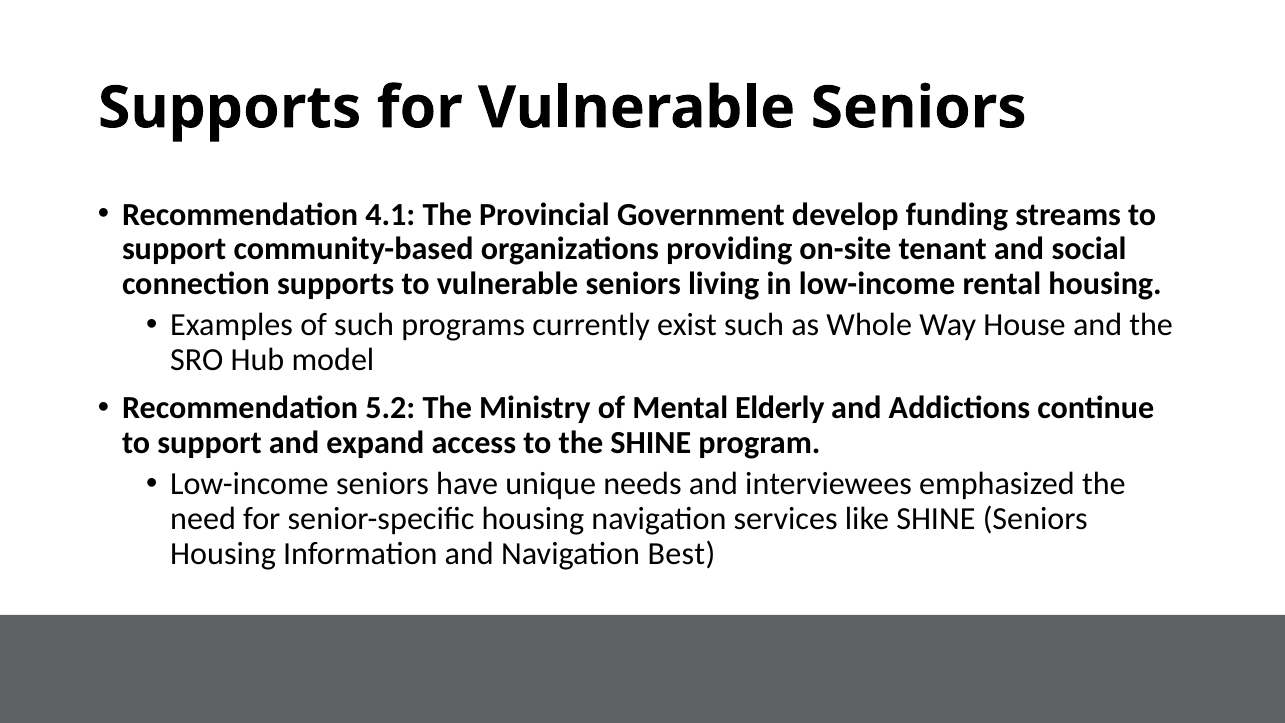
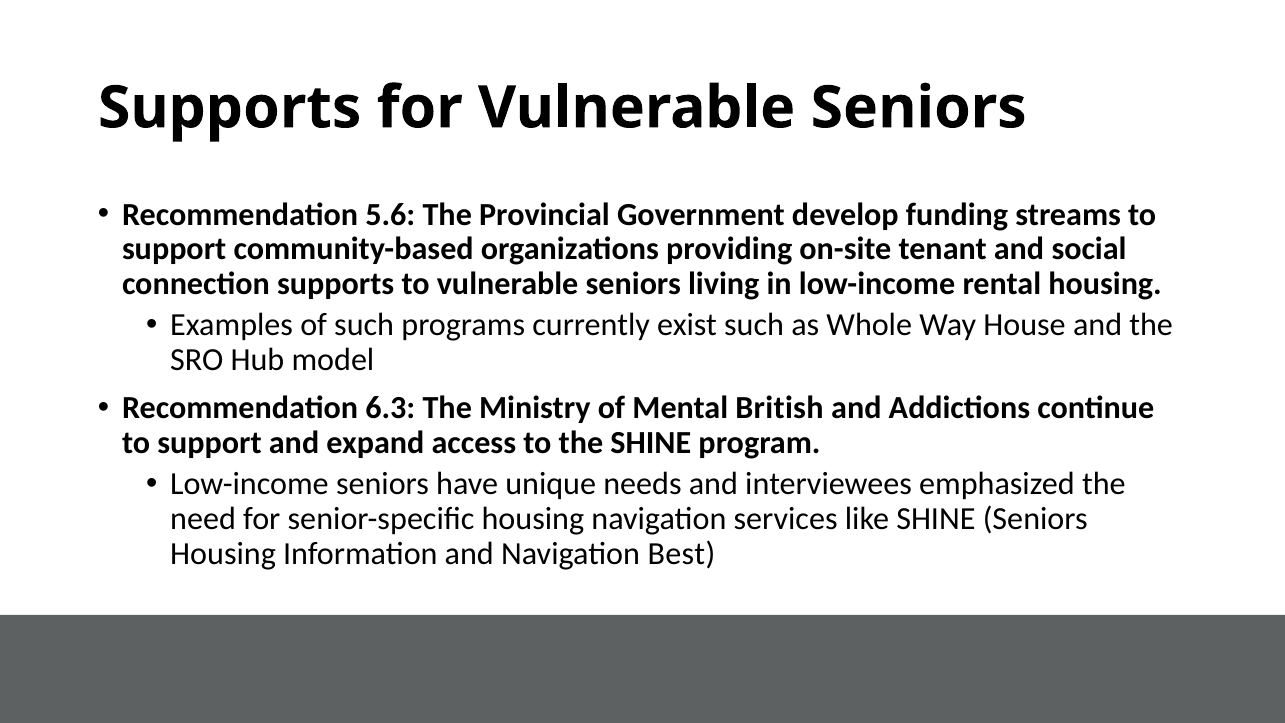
4.1: 4.1 -> 5.6 (390, 214)
5.2: 5.2 -> 6.3 (390, 408)
Elderly: Elderly -> British (779, 408)
